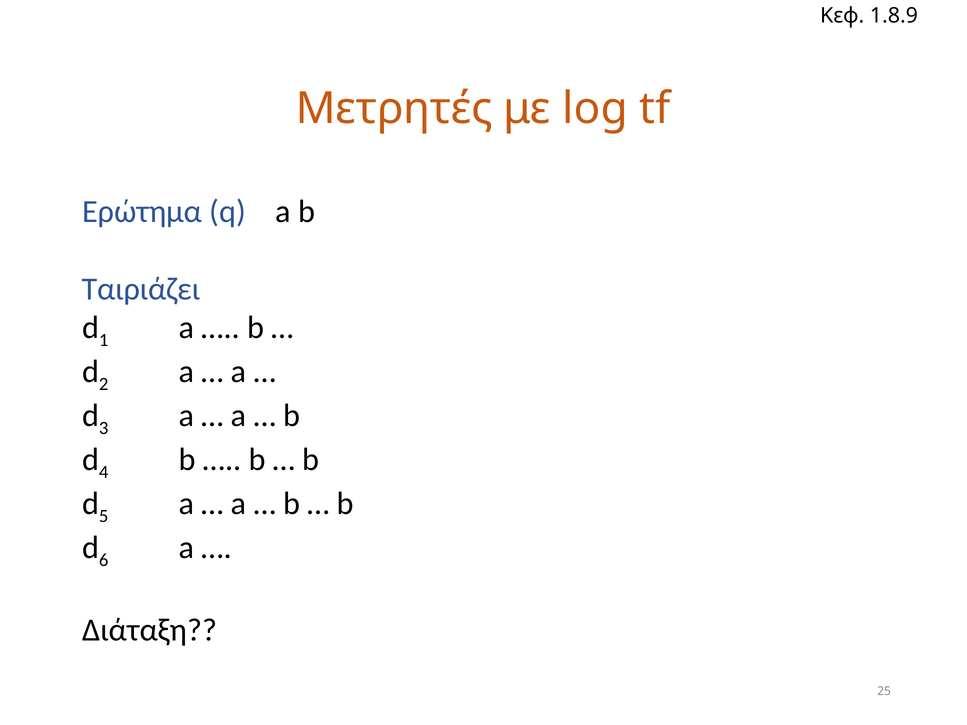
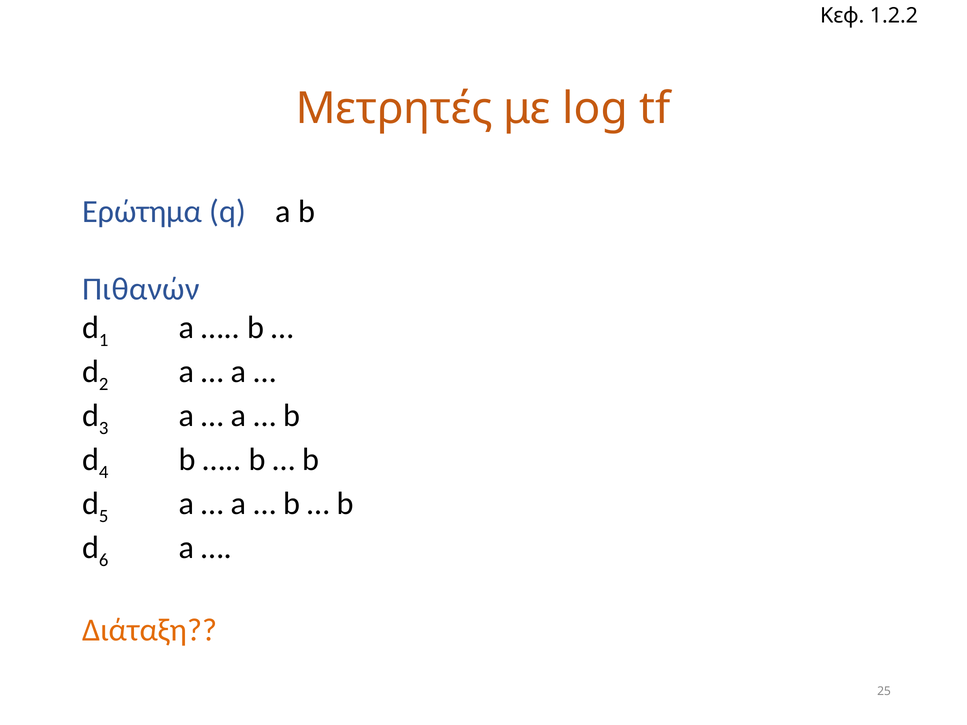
1.8.9: 1.8.9 -> 1.2.2 (894, 16)
Ταιριάζει: Ταιριάζει -> Πιθανών (141, 289)
Διάταξη colour: black -> orange (150, 630)
